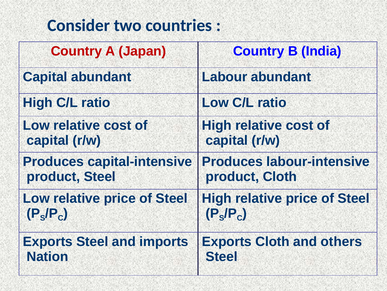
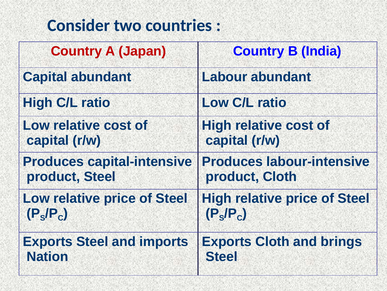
others: others -> brings (341, 241)
